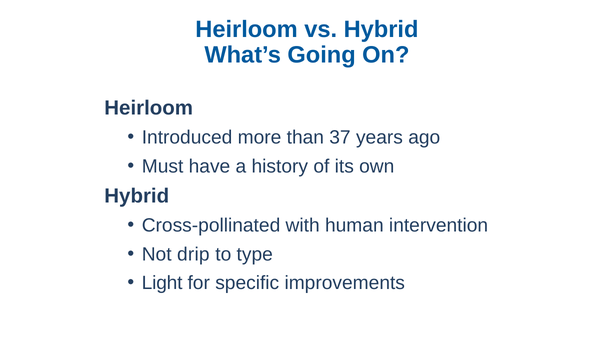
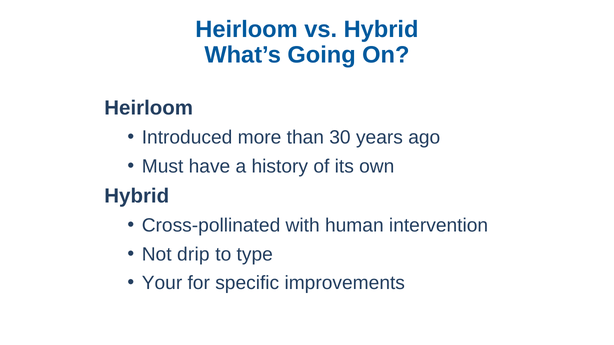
37: 37 -> 30 (340, 138)
Light: Light -> Your (162, 283)
